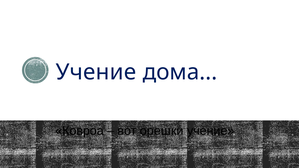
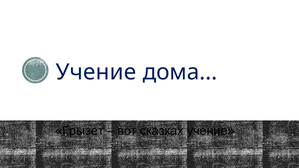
Ковроа: Ковроа -> Грызет (80, 131)
орешки: орешки -> сказках (162, 131)
